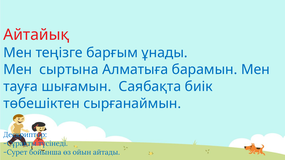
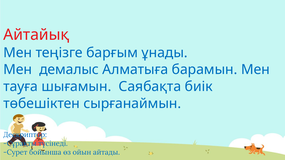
сыртына: сыртына -> демалыс (69, 70)
